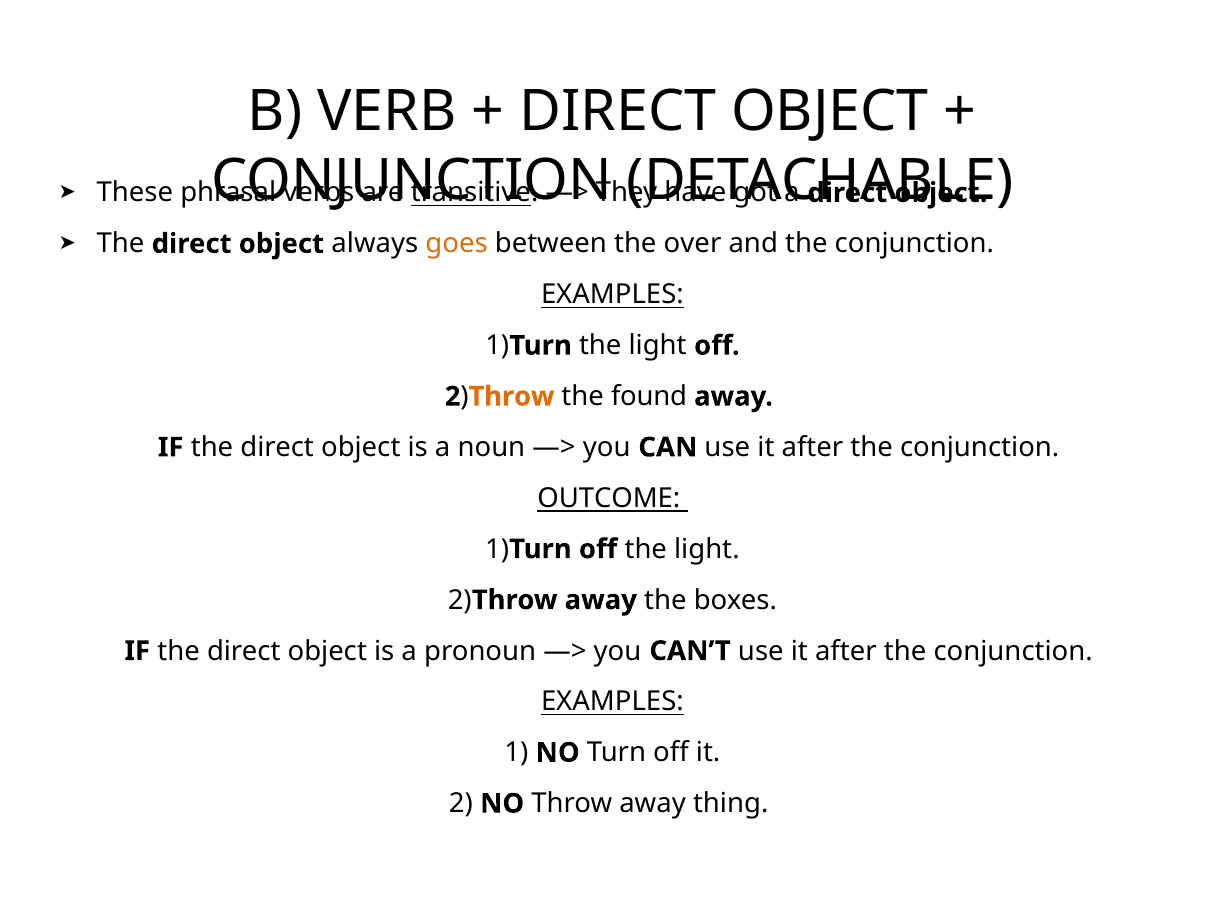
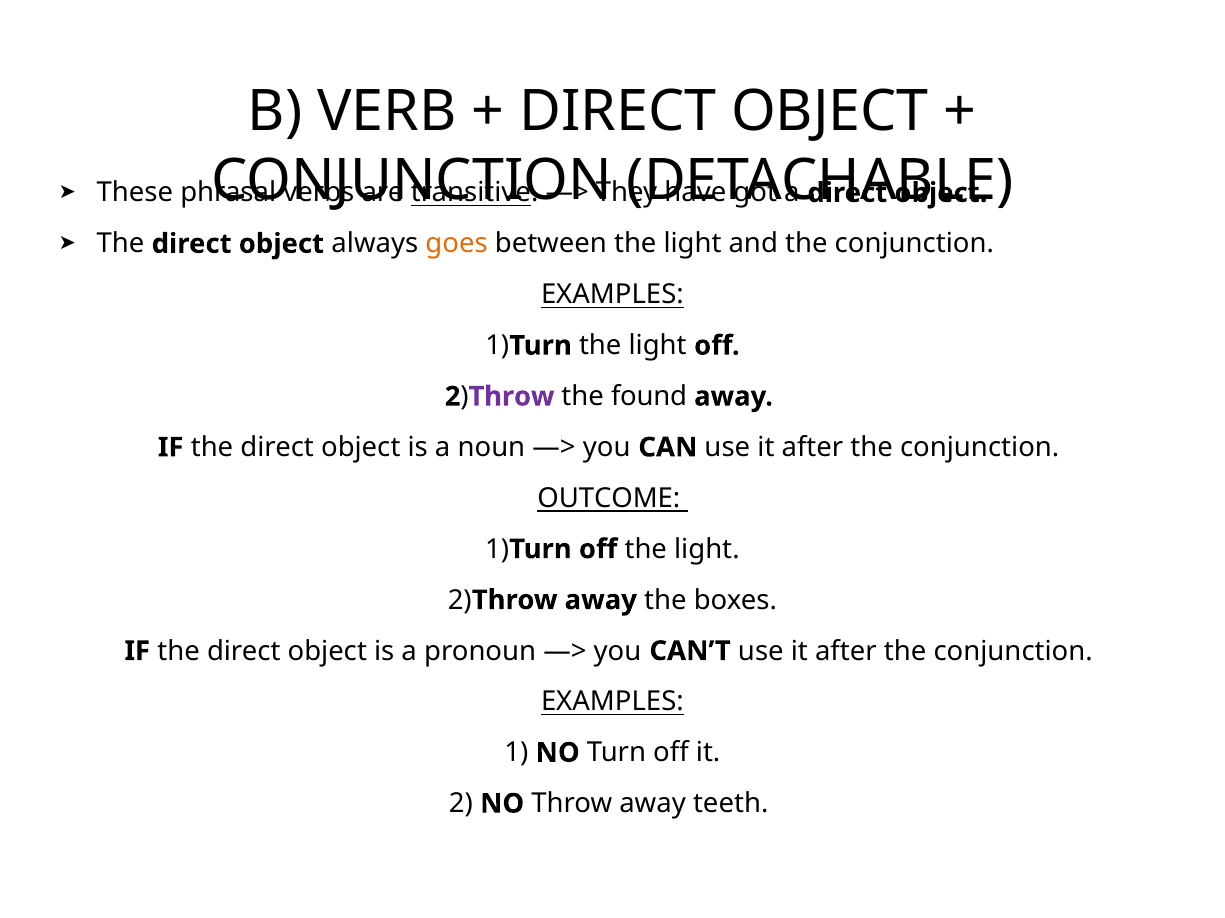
between the over: over -> light (693, 244)
Throw colour: orange -> purple (512, 397)
thing: thing -> teeth (731, 804)
